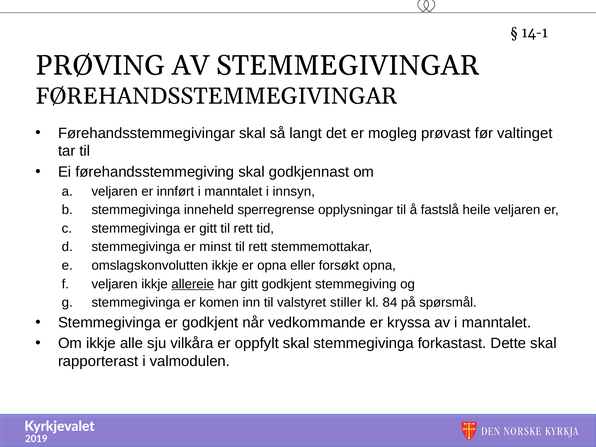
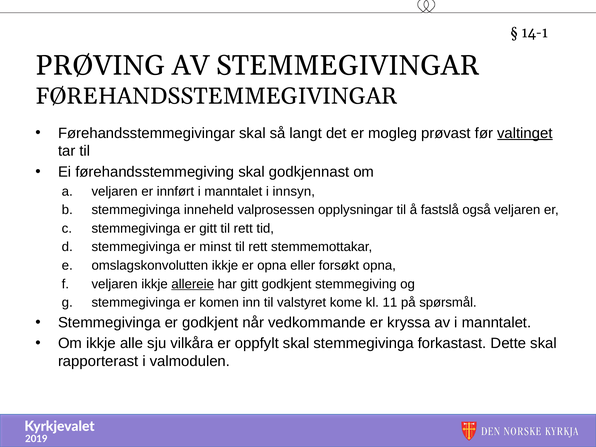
valtinget underline: none -> present (525, 133)
sperregrense: sperregrense -> valprosessen (276, 210)
heile: heile -> også (477, 210)
stiller: stiller -> kome (346, 303)
84: 84 -> 11 (390, 303)
